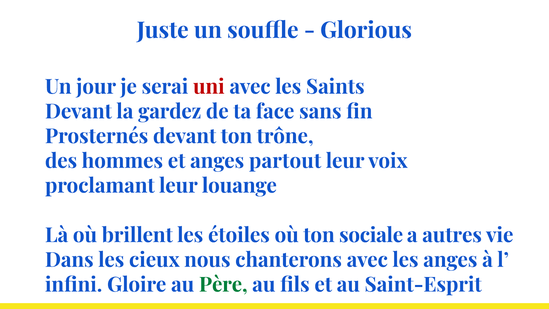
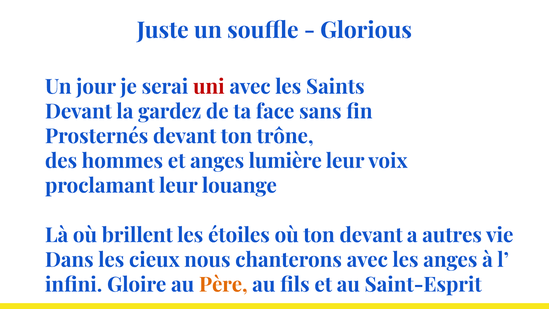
partout: partout -> lumière (285, 161)
ton sociale: sociale -> devant (371, 235)
Père colour: green -> orange (223, 285)
